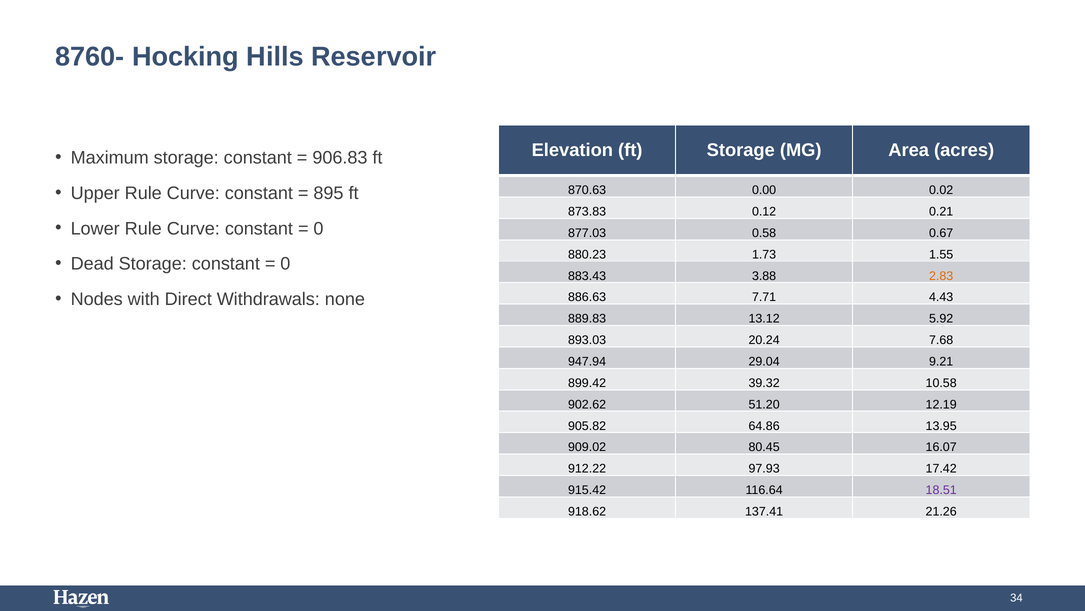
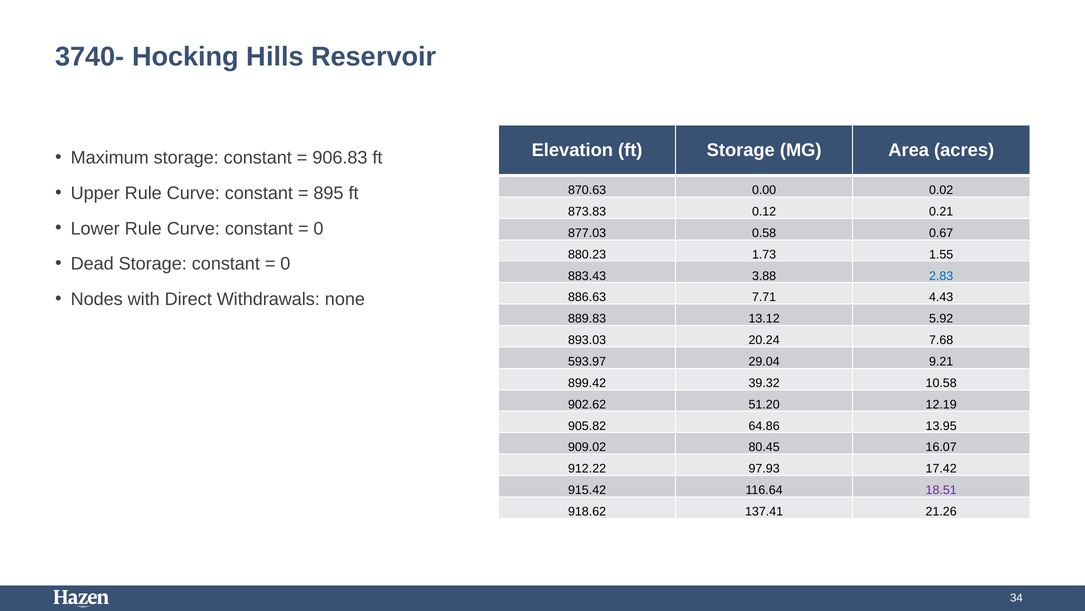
8760-: 8760- -> 3740- (90, 57)
2.83 colour: orange -> blue (941, 276)
947.94: 947.94 -> 593.97 (587, 361)
